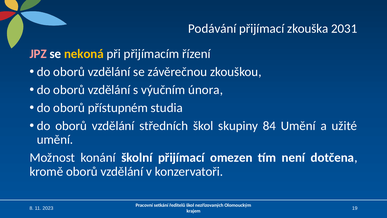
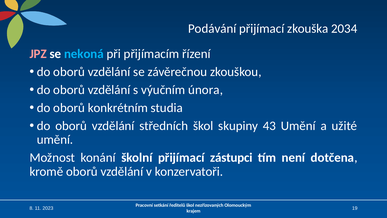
2031: 2031 -> 2034 (344, 29)
nekoná colour: yellow -> light blue (84, 54)
přístupném: přístupném -> konkrétním (118, 108)
84: 84 -> 43 (269, 126)
omezen: omezen -> zástupci (231, 157)
